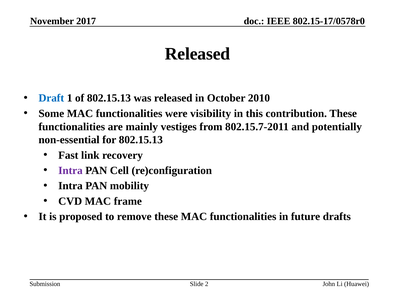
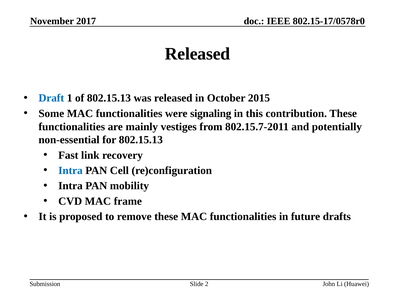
2010: 2010 -> 2015 (259, 98)
visibility: visibility -> signaling (211, 114)
Intra colour: purple -> blue (70, 171)
